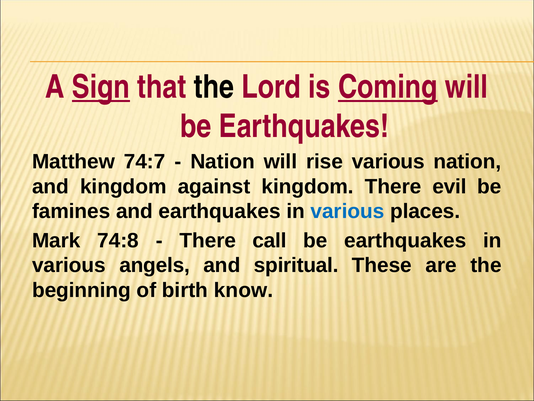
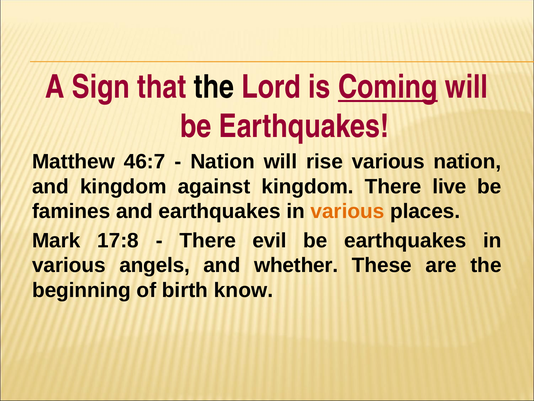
Sign underline: present -> none (101, 87)
74:7: 74:7 -> 46:7 (145, 161)
evil: evil -> live (449, 186)
various colour: blue -> orange (347, 211)
74:8: 74:8 -> 17:8 (118, 240)
call: call -> evil (270, 240)
spiritual: spiritual -> whether (296, 265)
